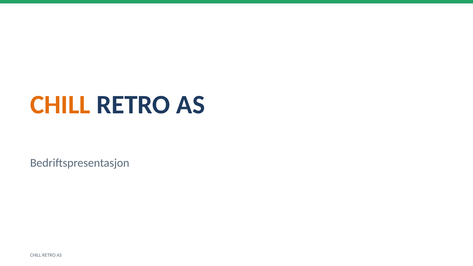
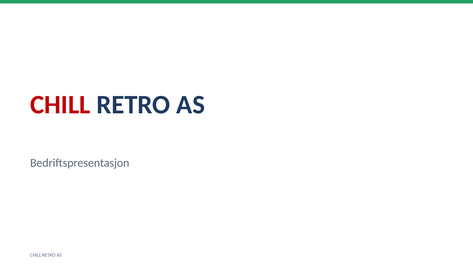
CHILL colour: orange -> red (60, 105)
